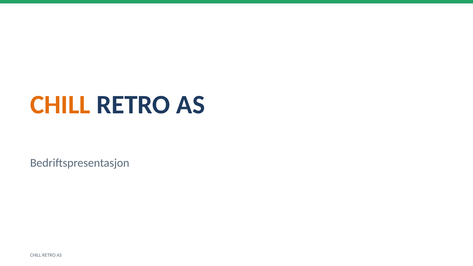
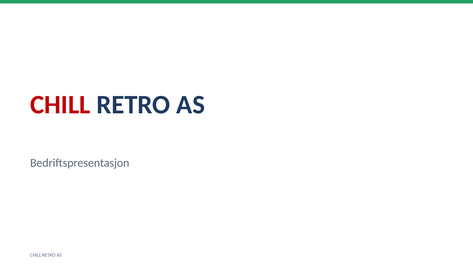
CHILL colour: orange -> red (60, 105)
